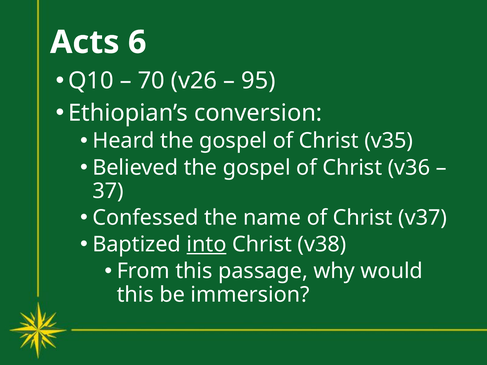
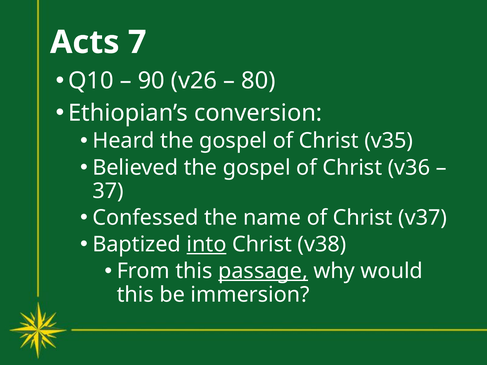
6: 6 -> 7 (137, 42)
70: 70 -> 90 (151, 81)
95: 95 -> 80 (258, 81)
passage underline: none -> present (263, 271)
